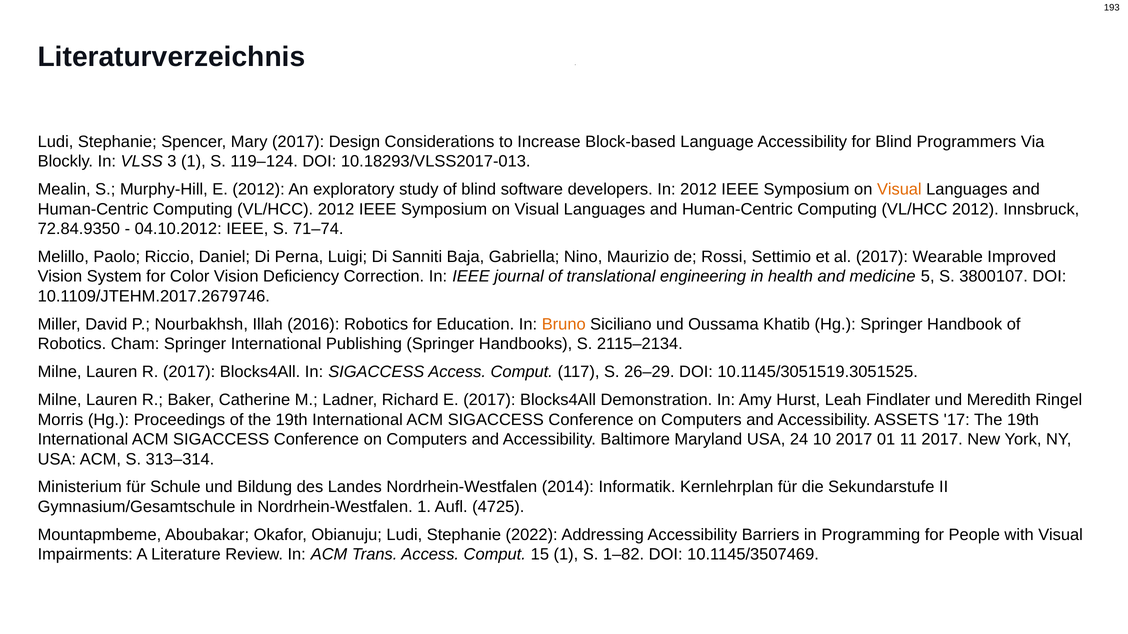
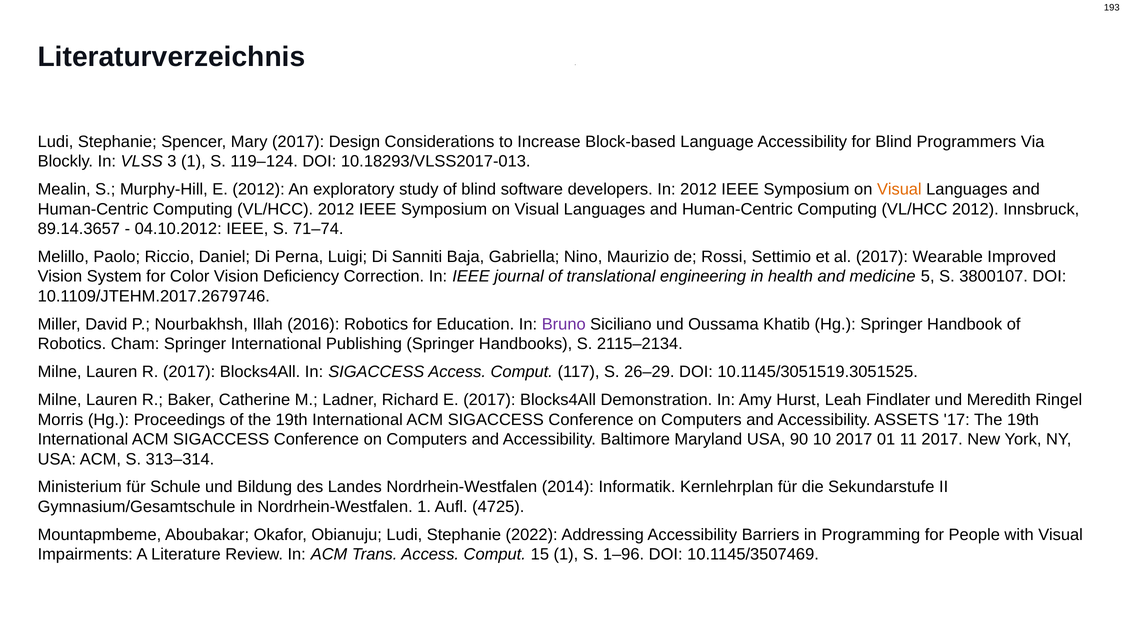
72.84.9350: 72.84.9350 -> 89.14.3657 (79, 229)
Bruno colour: orange -> purple (564, 324)
24: 24 -> 90 (799, 440)
1–82: 1–82 -> 1–96 (624, 555)
